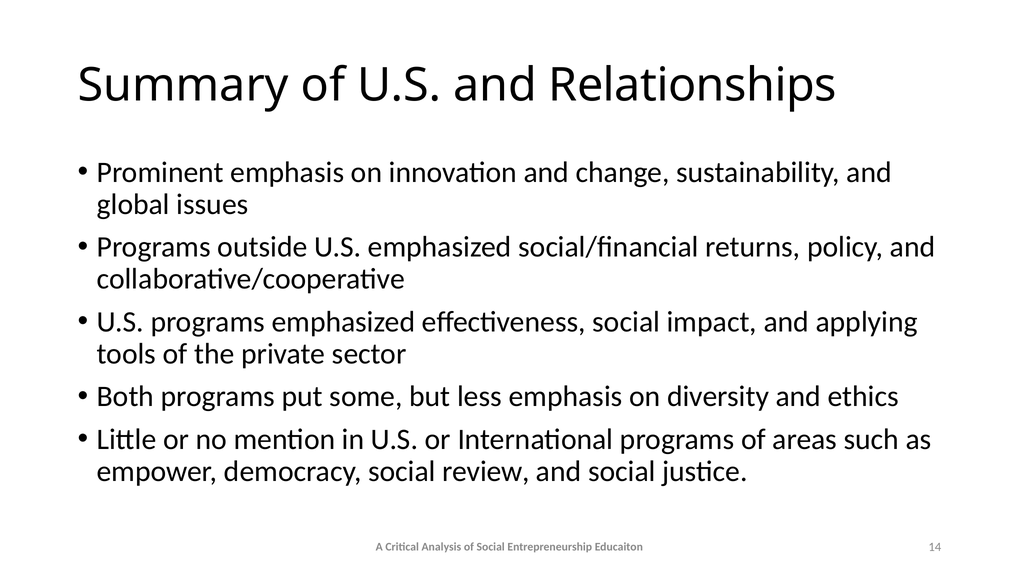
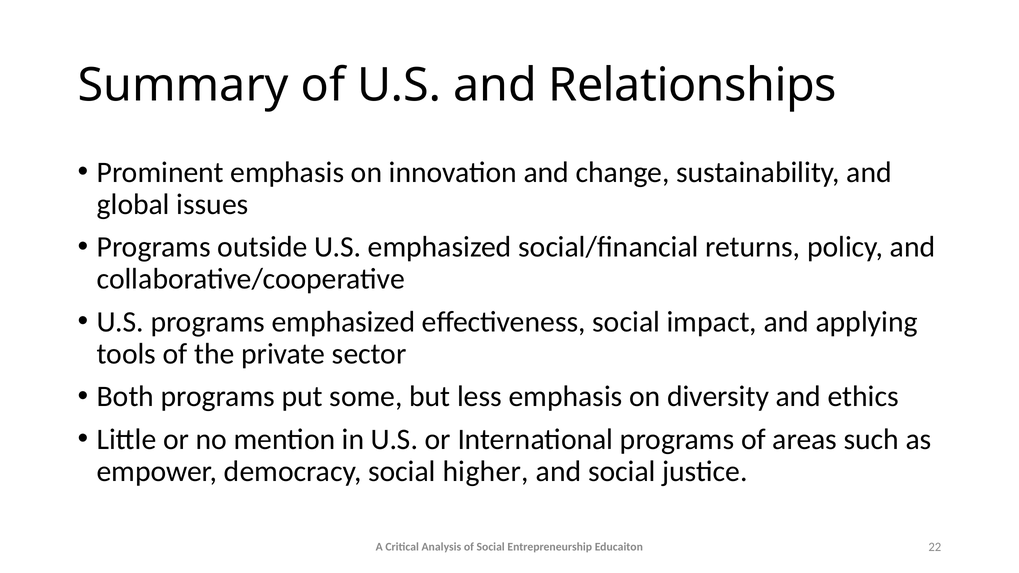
review: review -> higher (486, 472)
14: 14 -> 22 (935, 547)
